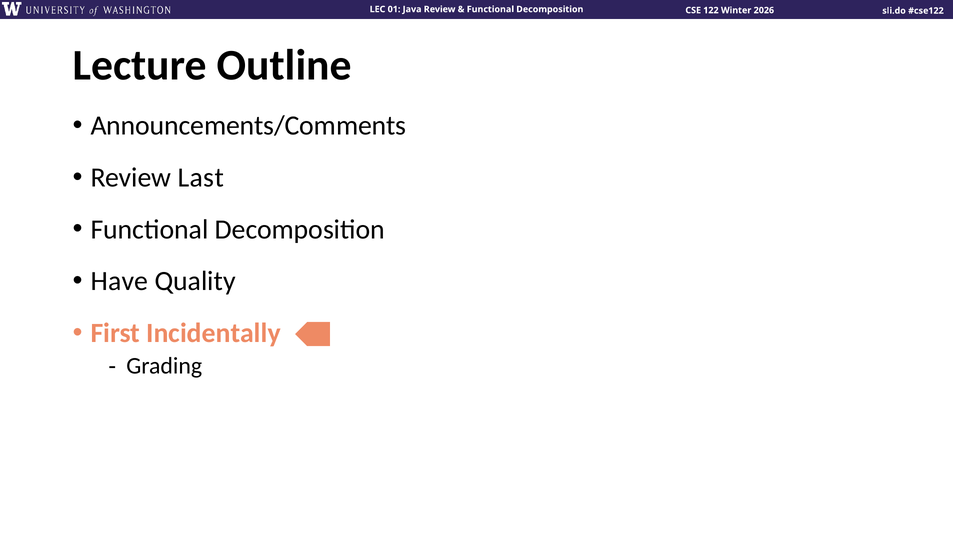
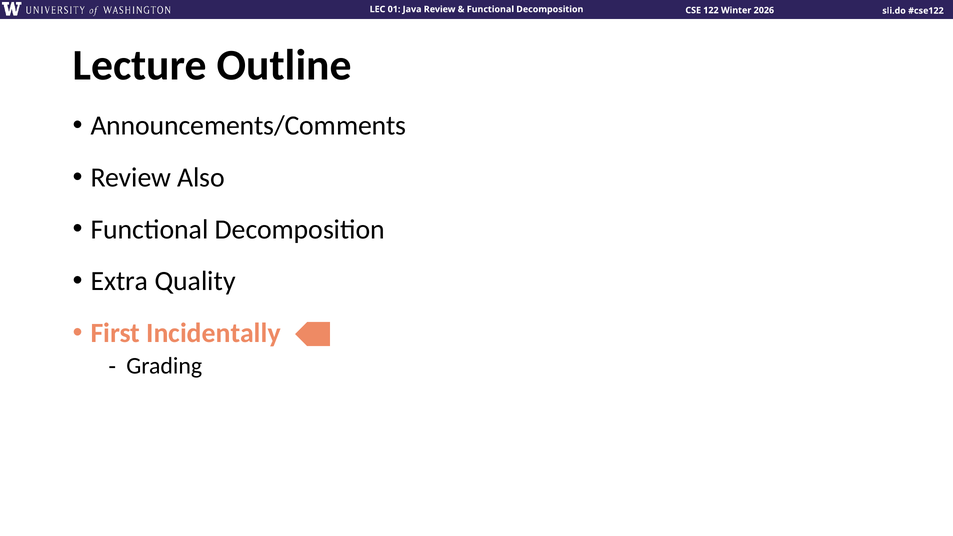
Last: Last -> Also (201, 178)
Have: Have -> Extra (119, 281)
